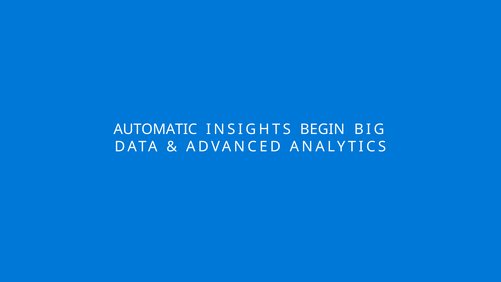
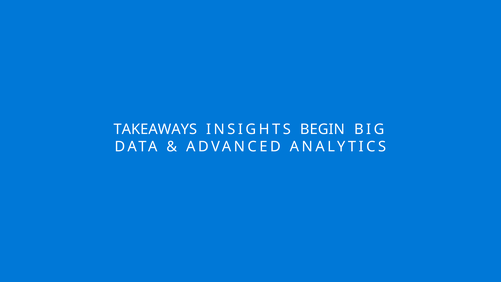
AUTOMATIC: AUTOMATIC -> TAKEAWAYS (155, 129)
